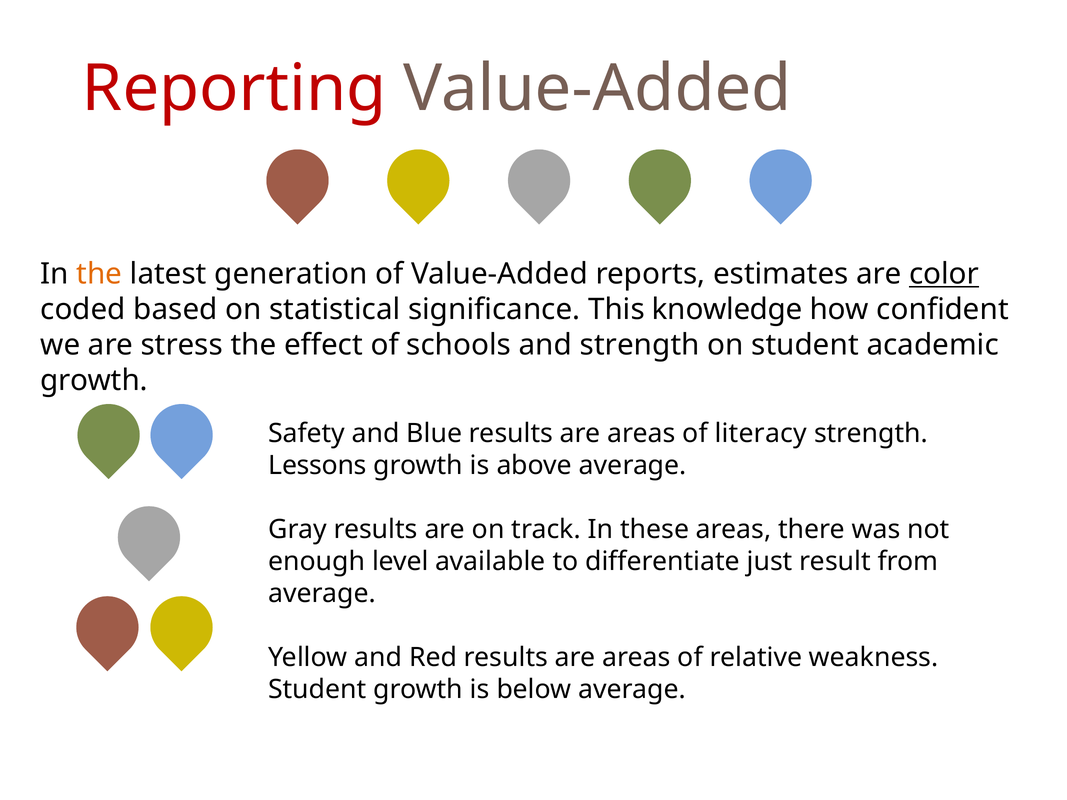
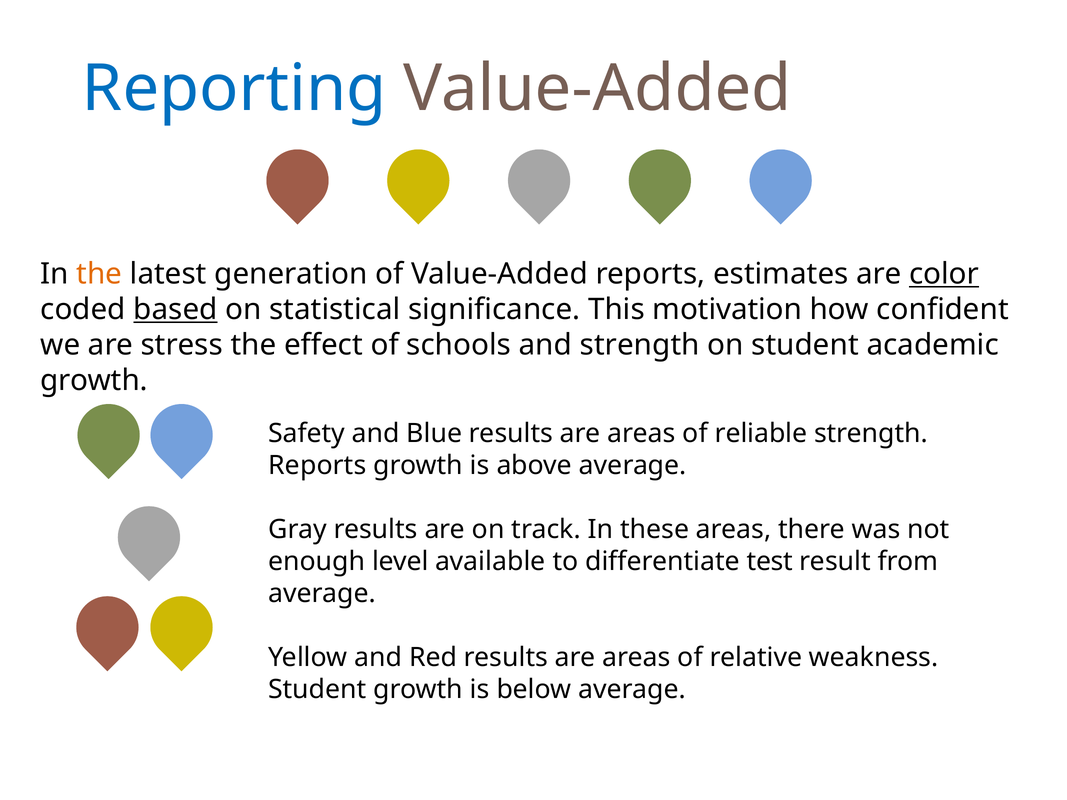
Reporting colour: red -> blue (234, 89)
based underline: none -> present (175, 310)
knowledge: knowledge -> motivation (727, 310)
literacy: literacy -> reliable (761, 433)
Lessons: Lessons -> Reports (317, 465)
just: just -> test (770, 561)
